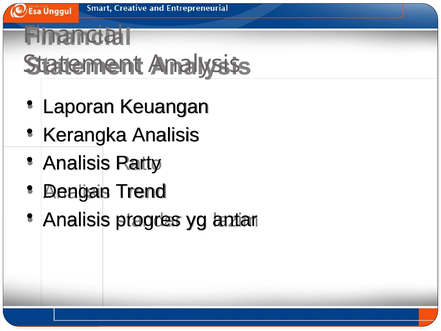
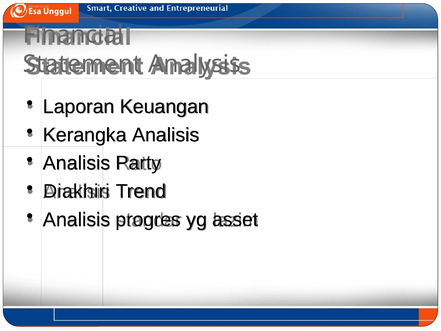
Dengan: Dengan -> Diakhiri (77, 191)
antar: antar -> asset (235, 219)
